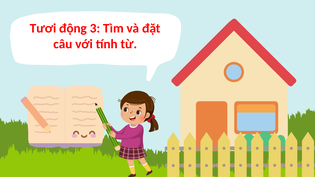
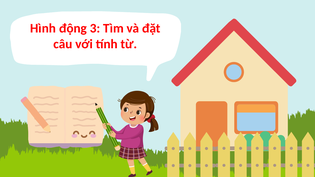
Tươi: Tươi -> Hình (43, 28)
